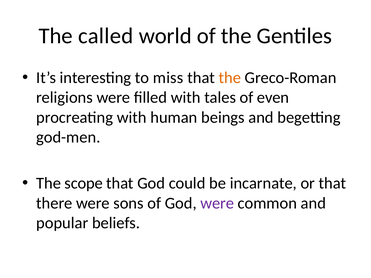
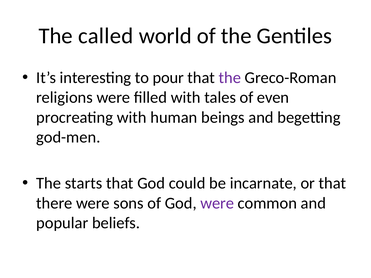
miss: miss -> pour (168, 78)
the colour: orange -> purple (230, 78)
scope: scope -> starts (84, 183)
